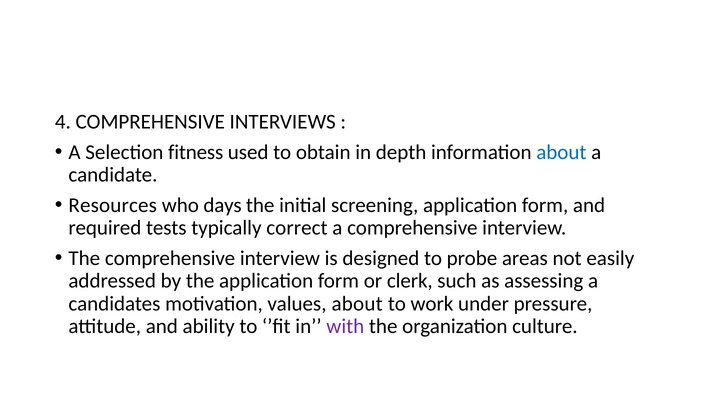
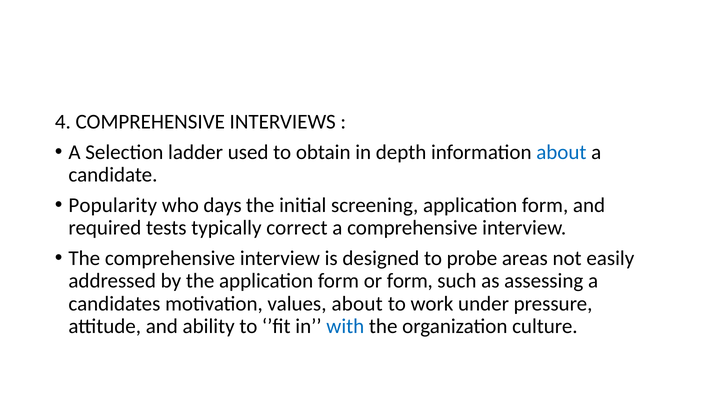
fitness: fitness -> ladder (196, 152)
Resources: Resources -> Popularity (113, 205)
or clerk: clerk -> form (410, 281)
with colour: purple -> blue (345, 326)
